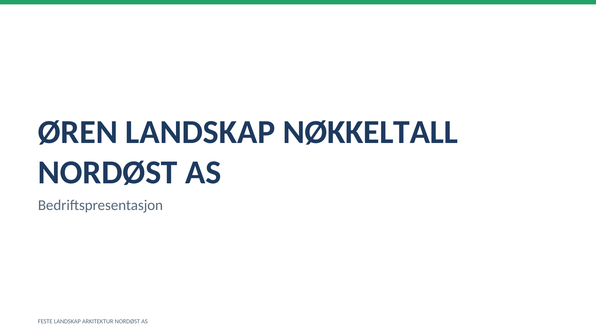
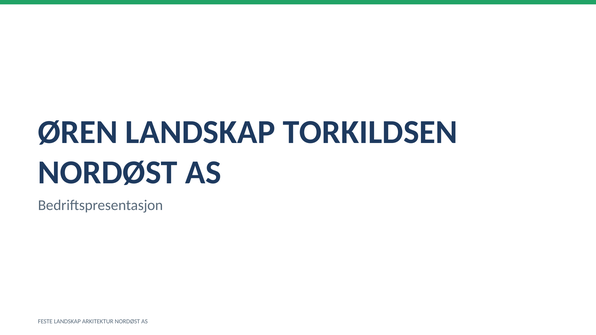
NØKKELTALL: NØKKELTALL -> TORKILDSEN (370, 132)
